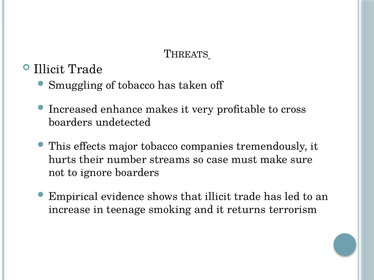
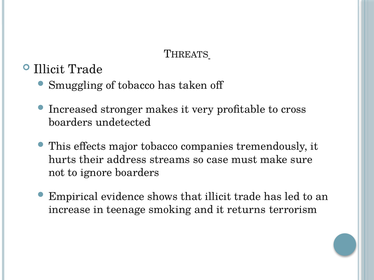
enhance: enhance -> stronger (122, 110)
number: number -> address (127, 160)
